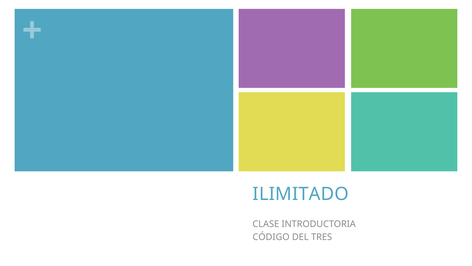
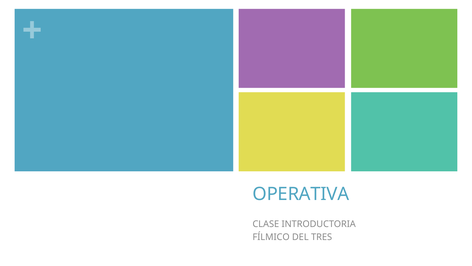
ILIMITADO: ILIMITADO -> OPERATIVA (301, 194)
CÓDIGO: CÓDIGO -> FÍLMICO (271, 237)
